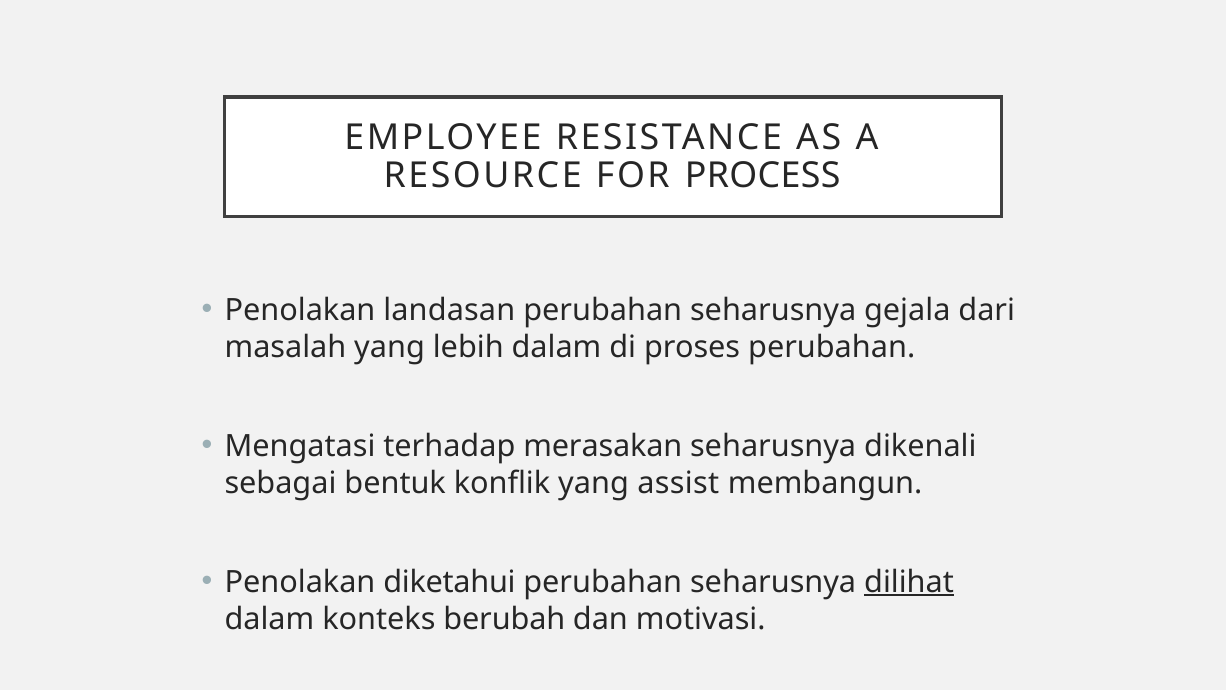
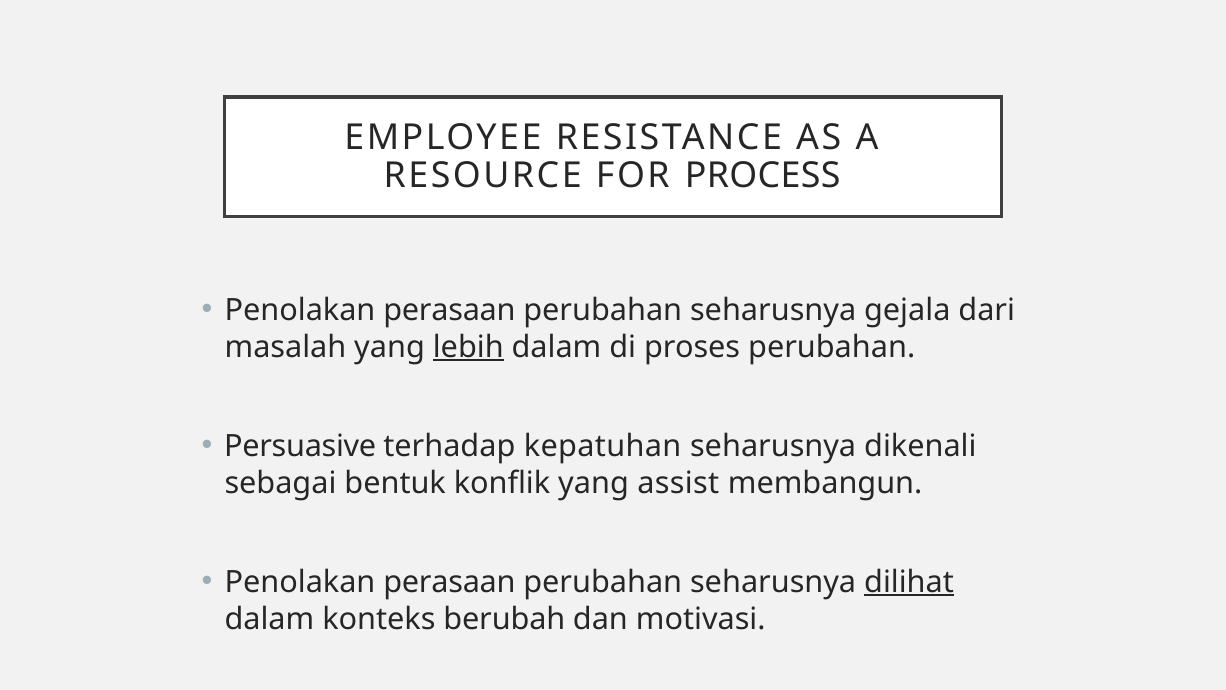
landasan: landasan -> perasaan (449, 310)
lebih underline: none -> present (468, 347)
Mengatasi: Mengatasi -> Persuasive (300, 446)
merasakan: merasakan -> kepatuhan (603, 446)
diketahui: diketahui -> perasaan (449, 582)
